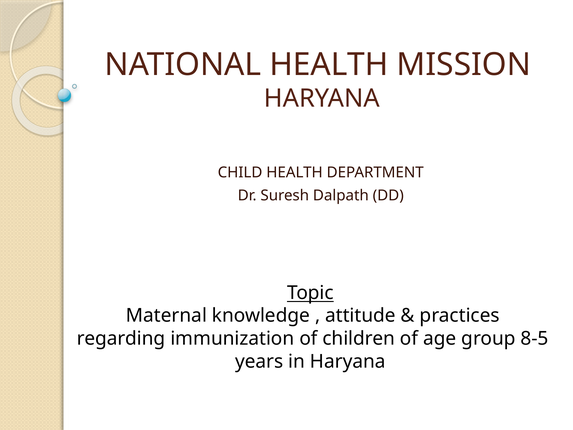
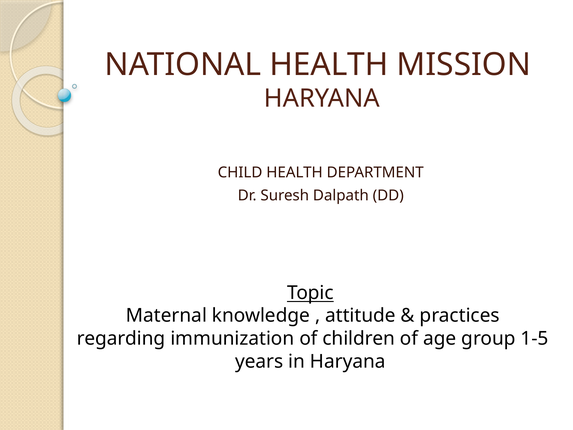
8-5: 8-5 -> 1-5 (535, 338)
